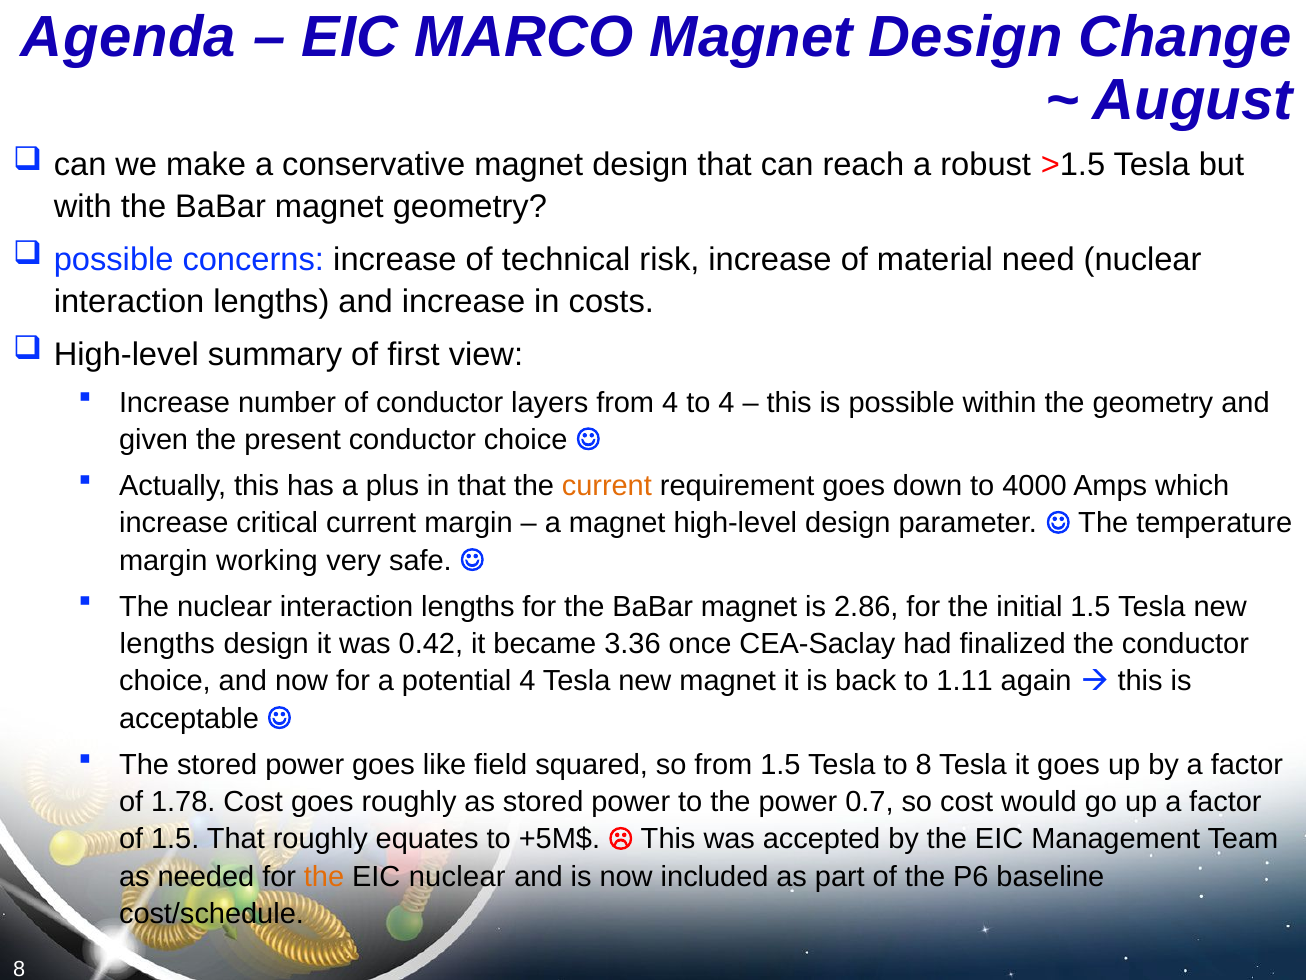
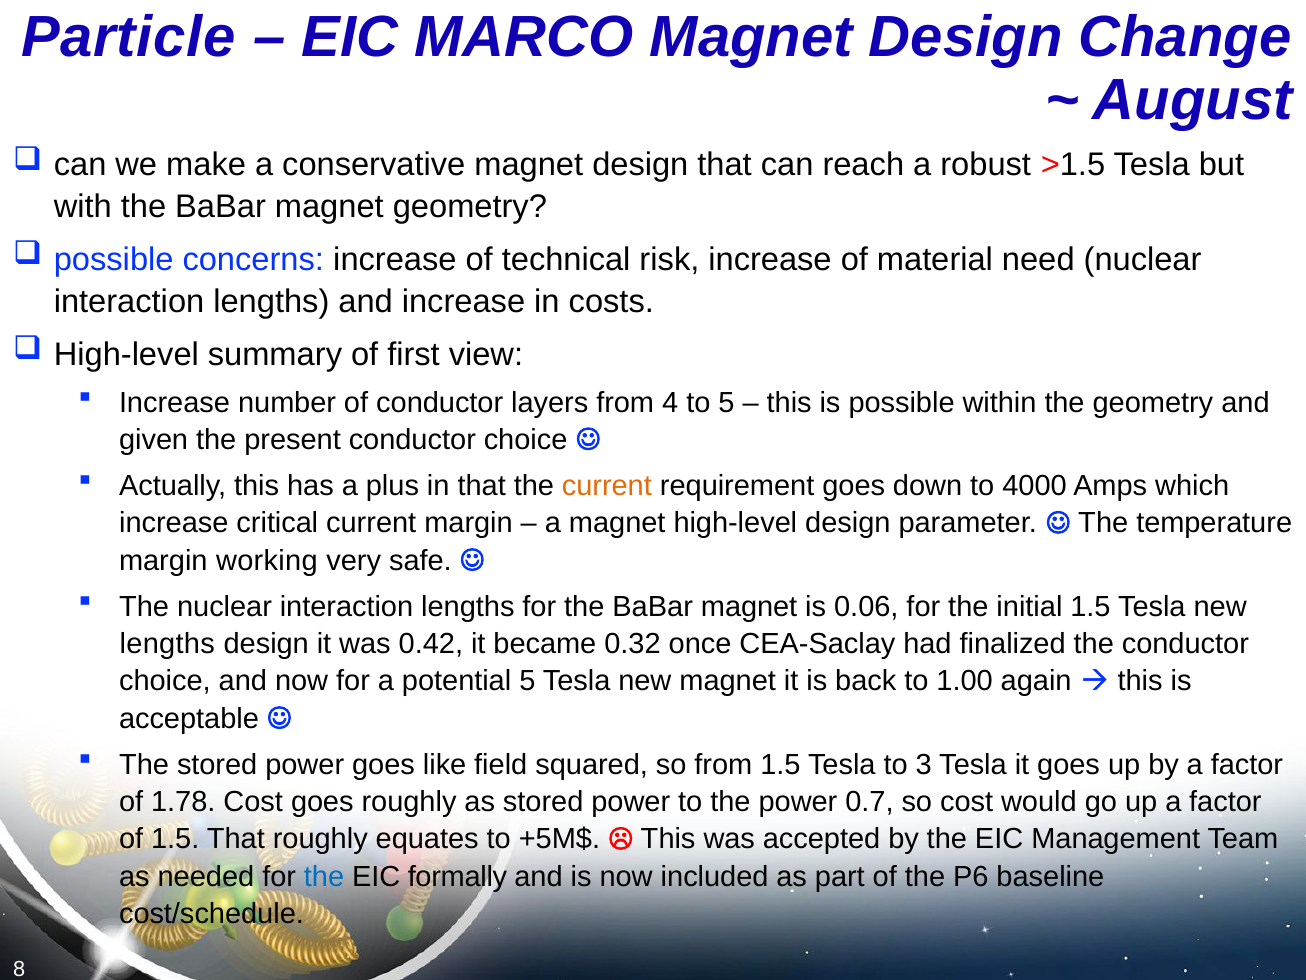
Agenda: Agenda -> Particle (129, 38)
to 4: 4 -> 5 (727, 402)
2.86: 2.86 -> 0.06 (866, 607)
3.36: 3.36 -> 0.32 (633, 644)
potential 4: 4 -> 5 (527, 681)
1.11: 1.11 -> 1.00 (965, 681)
to 8: 8 -> 3 (924, 764)
the colour: orange -> blue (324, 876)
EIC nuclear: nuclear -> formally (457, 876)
